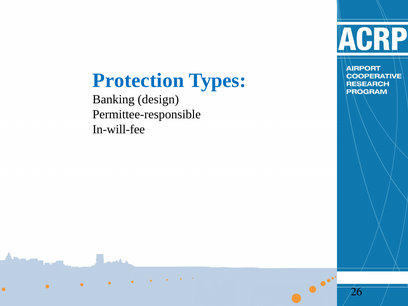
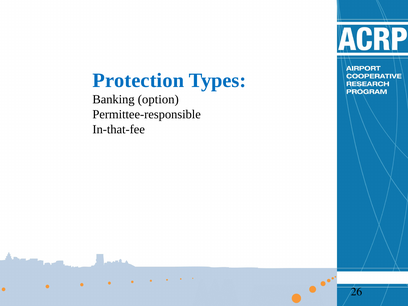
design: design -> option (158, 99)
In-will-fee: In-will-fee -> In-that-fee (119, 129)
